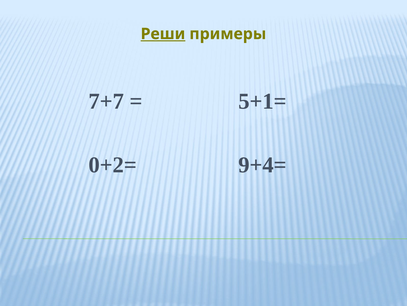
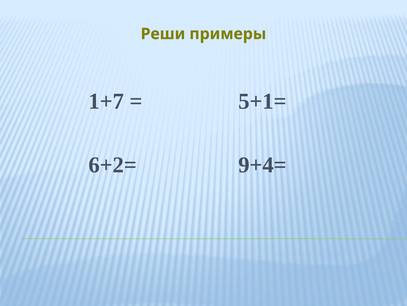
Реши underline: present -> none (163, 34)
7+7: 7+7 -> 1+7 (106, 101)
0+2=: 0+2= -> 6+2= (113, 165)
